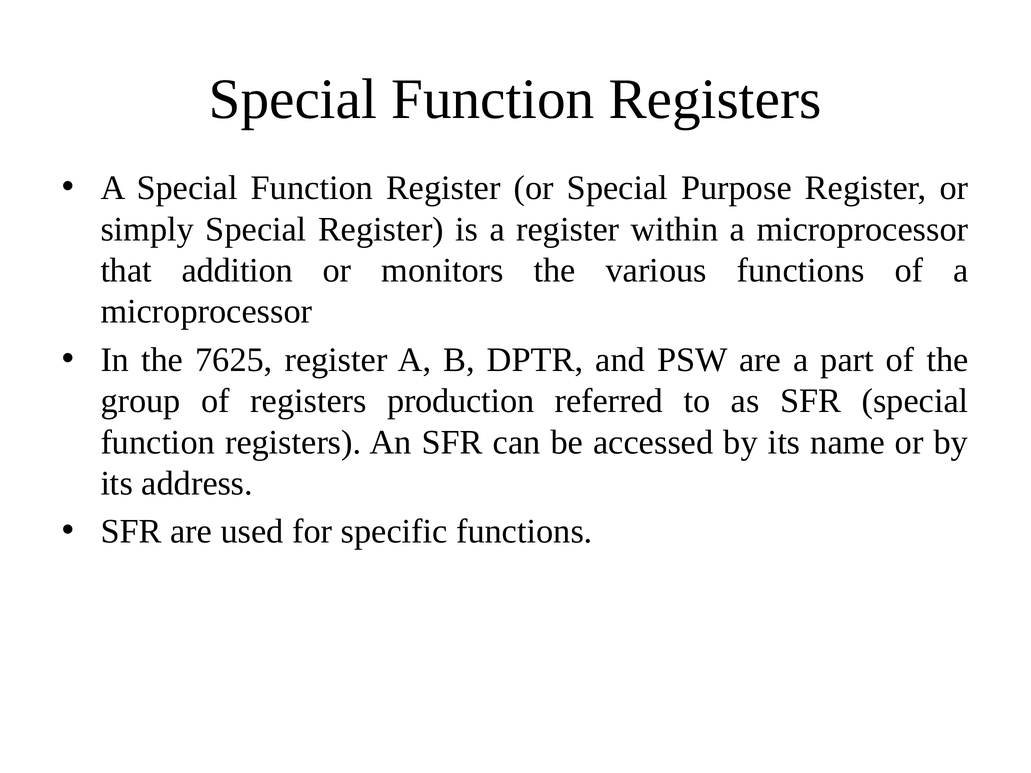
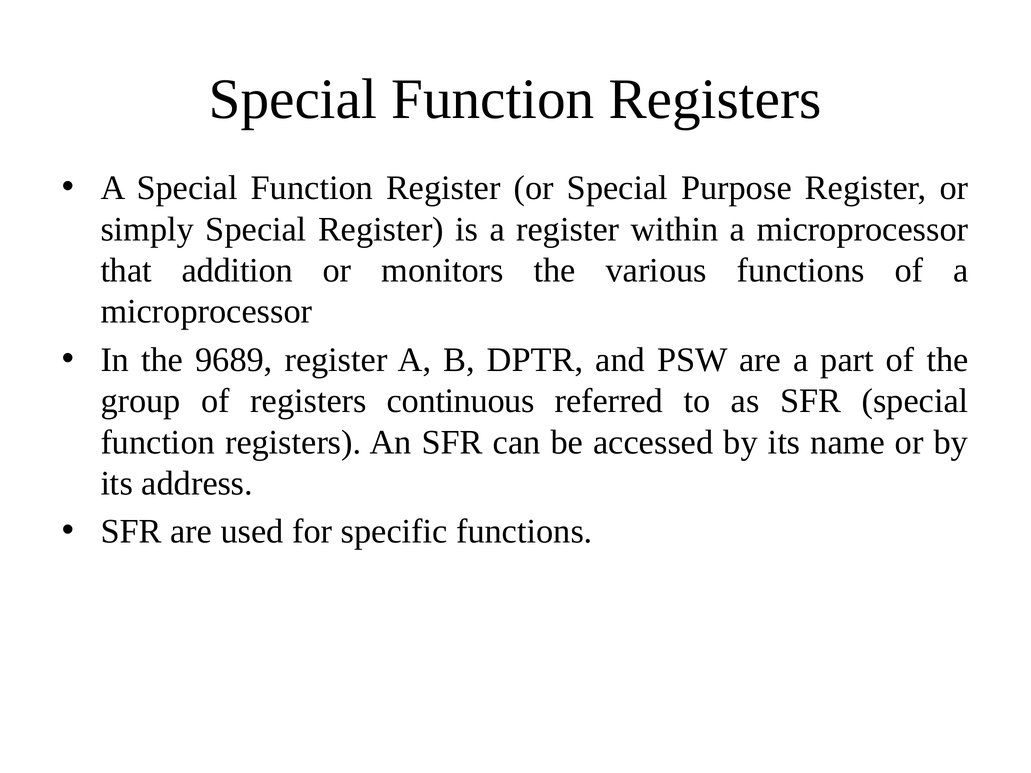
7625: 7625 -> 9689 (234, 360)
production: production -> continuous (461, 401)
